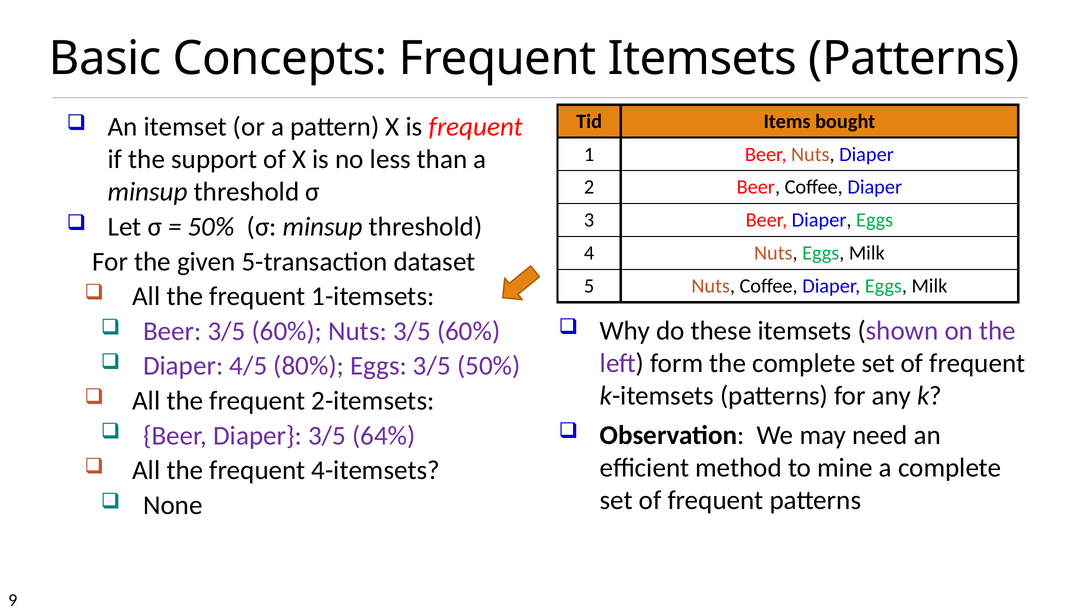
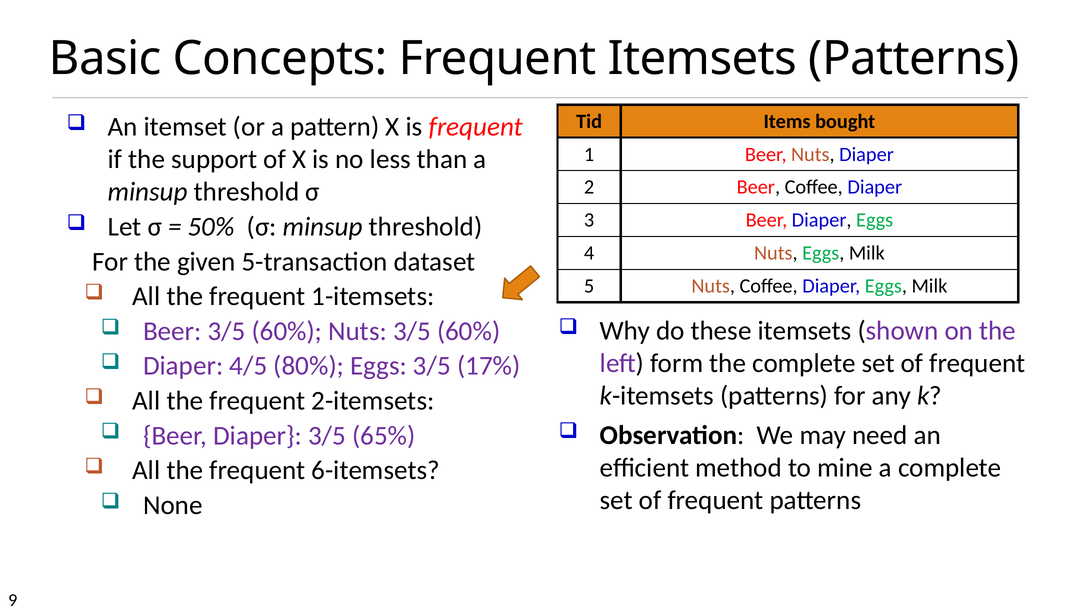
3/5 50%: 50% -> 17% (489, 366)
64%: 64% -> 65% (384, 435)
4-itemsets: 4-itemsets -> 6-itemsets (376, 470)
